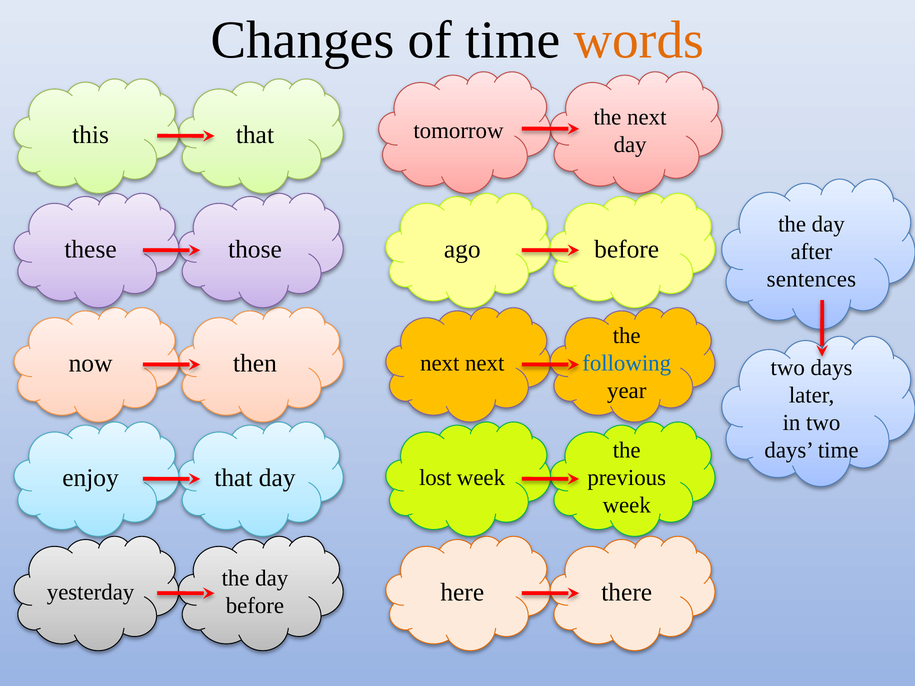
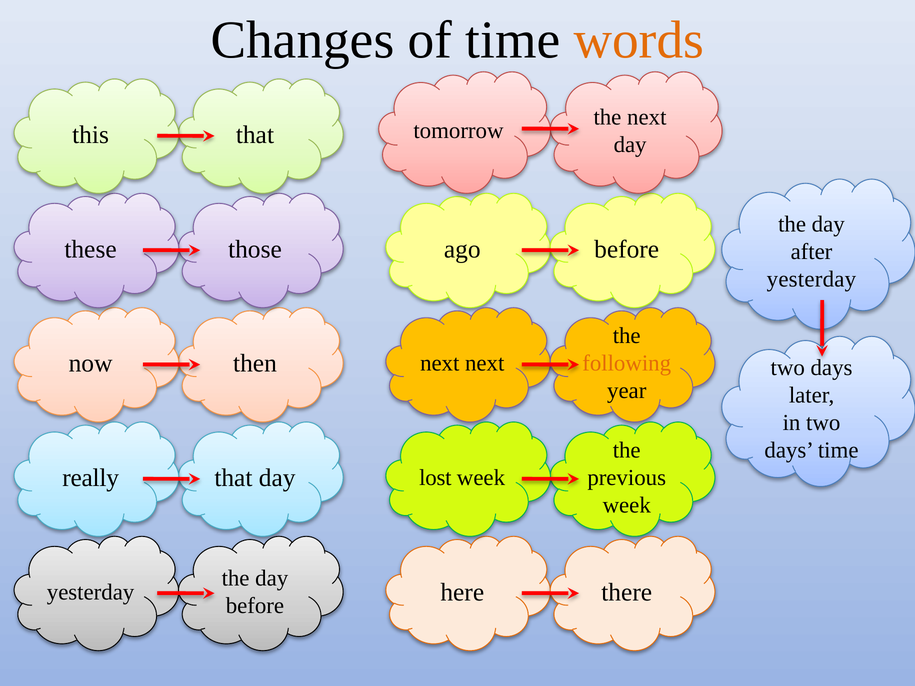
sentences: sentences -> yesterday (811, 279)
following colour: blue -> orange (627, 363)
enjoy: enjoy -> really (91, 478)
